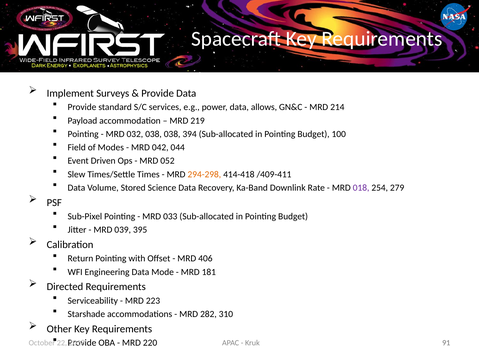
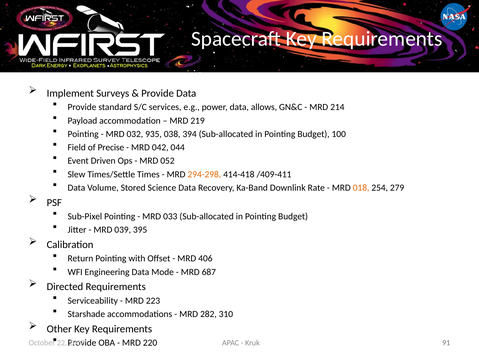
032 038: 038 -> 935 (153, 134)
Modes: Modes -> Precise (111, 148)
018 colour: purple -> orange (361, 188)
181: 181 -> 687 (209, 272)
